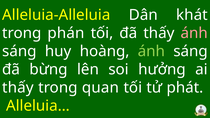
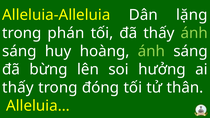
khát: khát -> lặng (192, 15)
ánh colour: pink -> light green (194, 33)
quan: quan -> đóng (101, 88)
phát: phát -> thân (185, 88)
